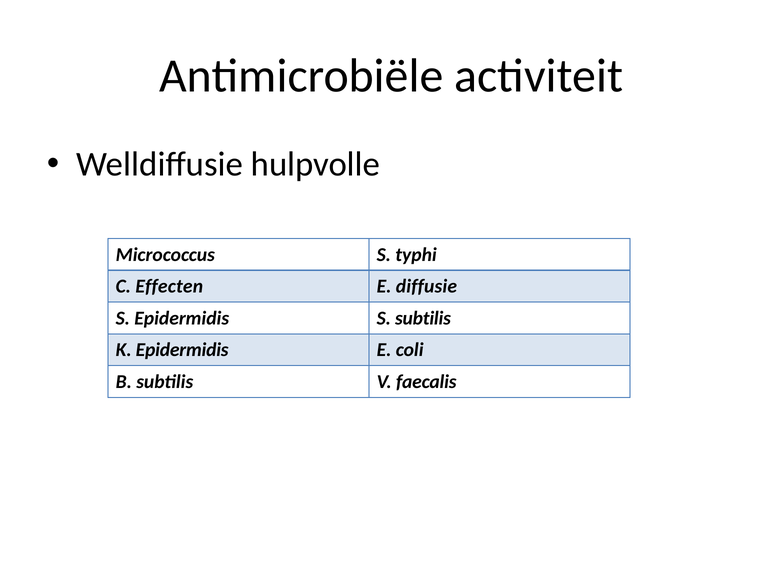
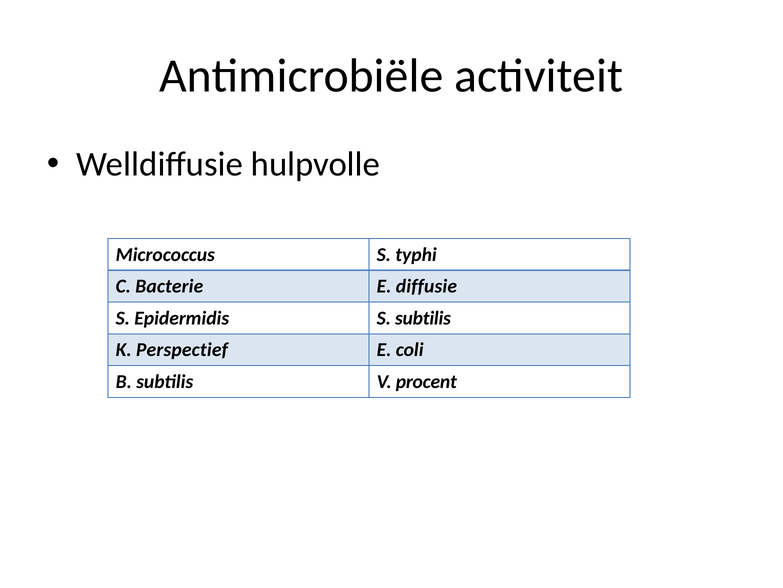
Effecten: Effecten -> Bacterie (169, 286)
K Epidermidis: Epidermidis -> Perspectief (182, 349)
faecalis: faecalis -> procent (426, 381)
